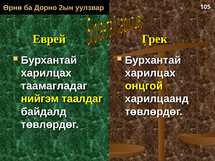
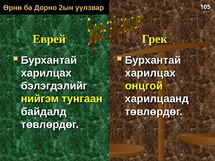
таамагладаг: таамагладаг -> бэлэгдэлийг (54, 86)
таалдаг: таалдаг -> тунгаан (82, 99)
